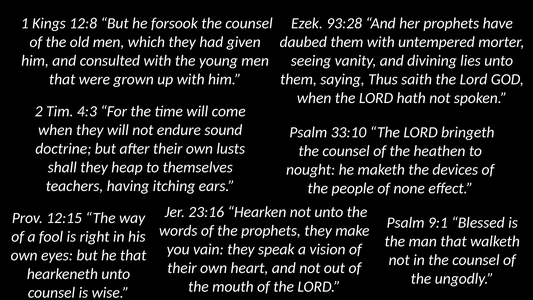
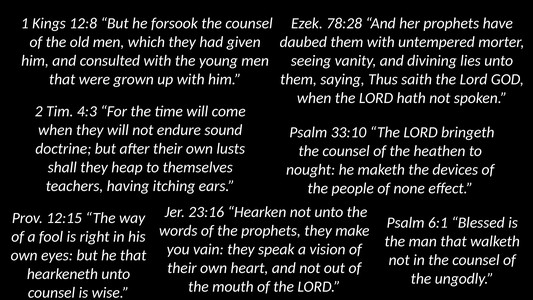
93:28: 93:28 -> 78:28 (344, 23)
9:1: 9:1 -> 6:1 (438, 222)
